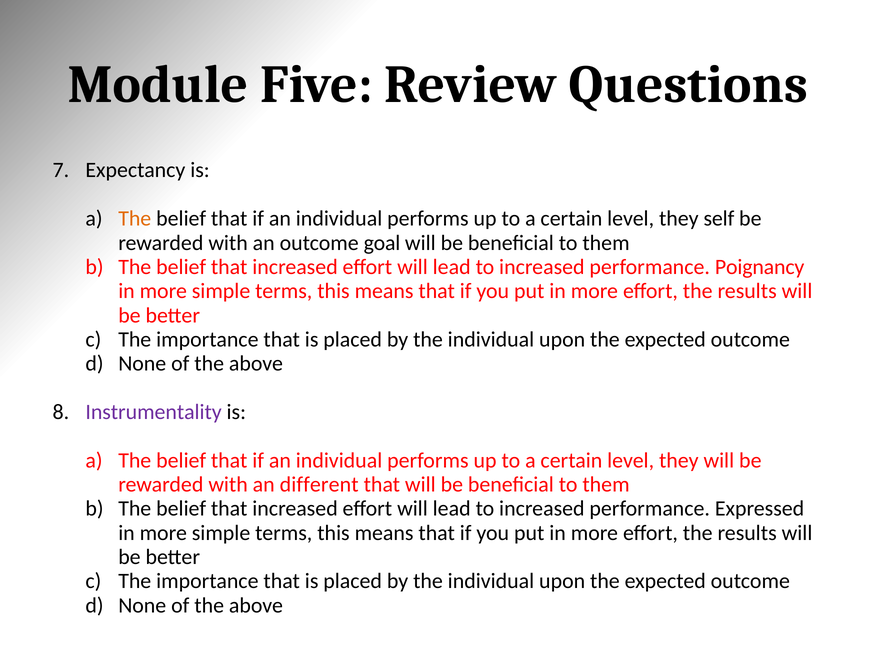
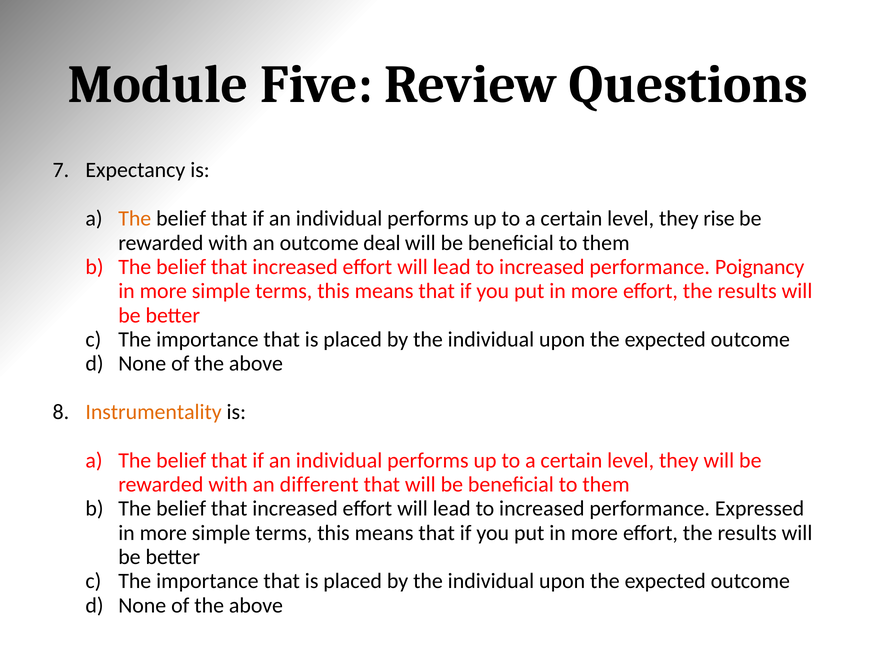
self: self -> rise (719, 219)
goal: goal -> deal (382, 243)
Instrumentality colour: purple -> orange (154, 412)
